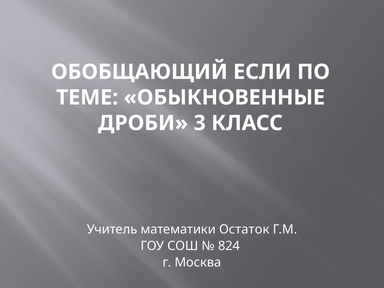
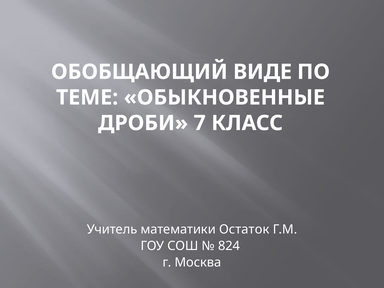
ЕСЛИ: ЕСЛИ -> ВИДЕ (263, 72)
3: 3 -> 7 (200, 123)
